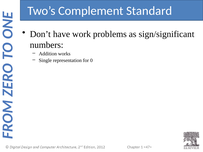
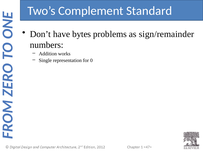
work: work -> bytes (82, 34)
sign/significant: sign/significant -> sign/remainder (166, 34)
